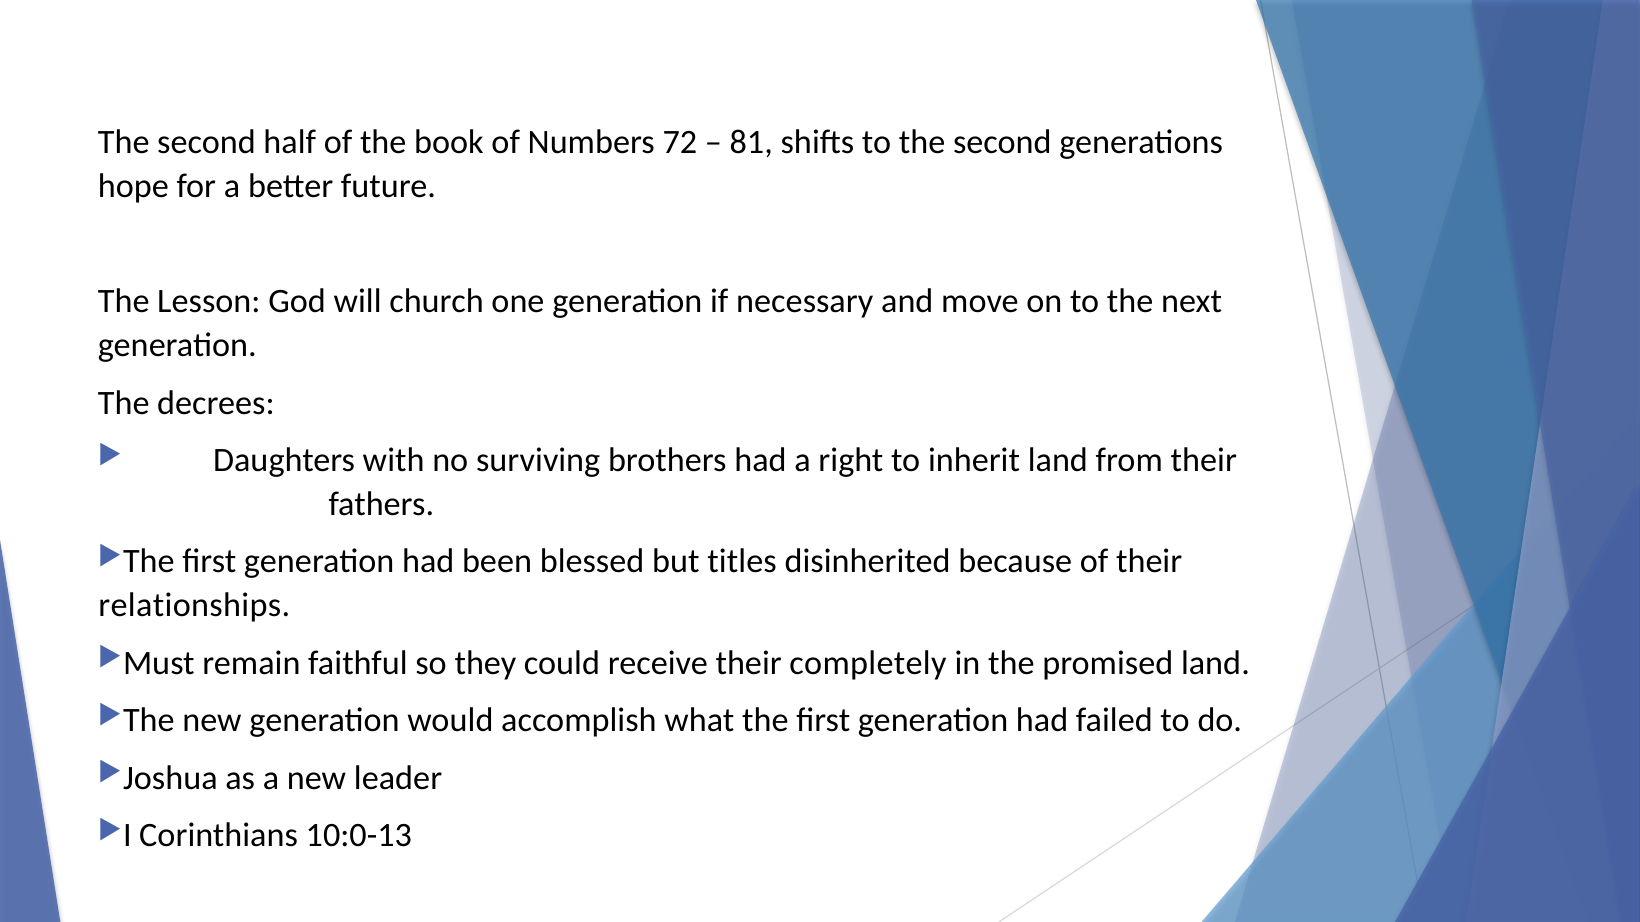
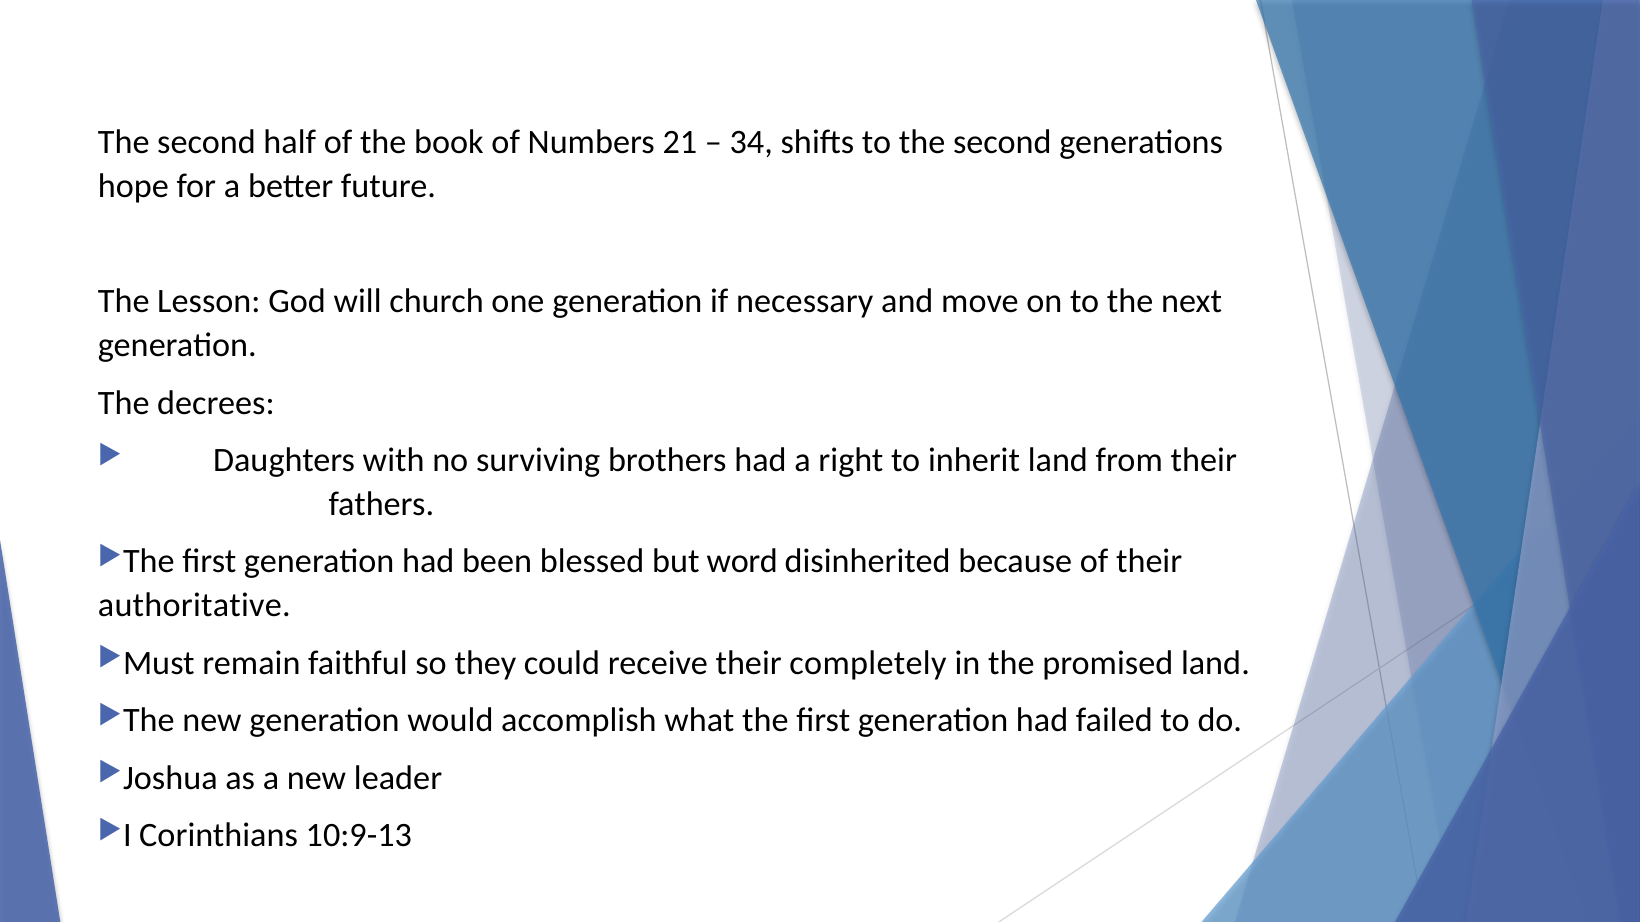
72: 72 -> 21 (680, 143)
81: 81 -> 34 (751, 143)
titles: titles -> word (742, 562)
relationships: relationships -> authoritative (194, 606)
10:0-13: 10:0-13 -> 10:9-13 (359, 836)
